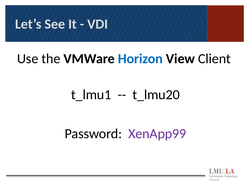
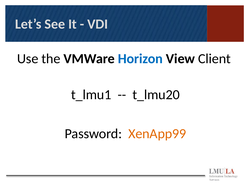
XenApp99 colour: purple -> orange (157, 134)
